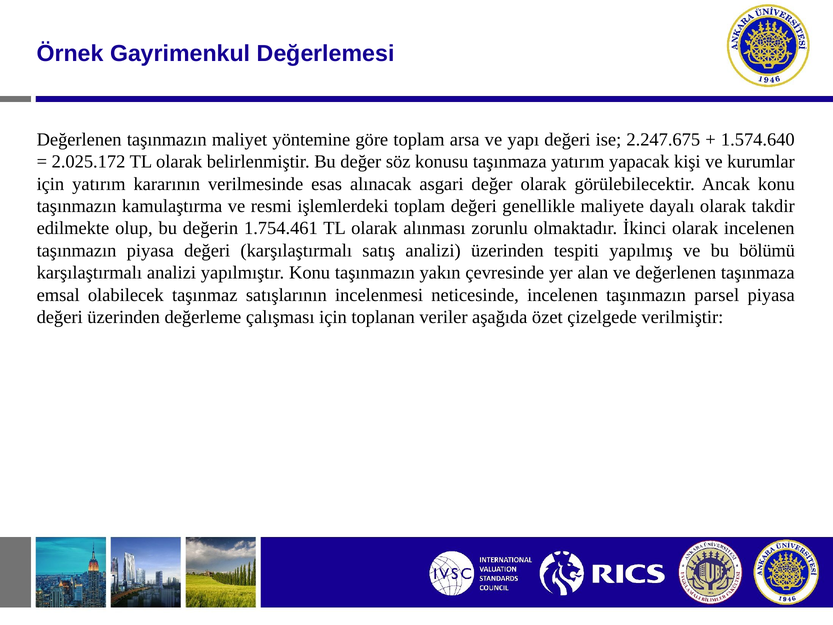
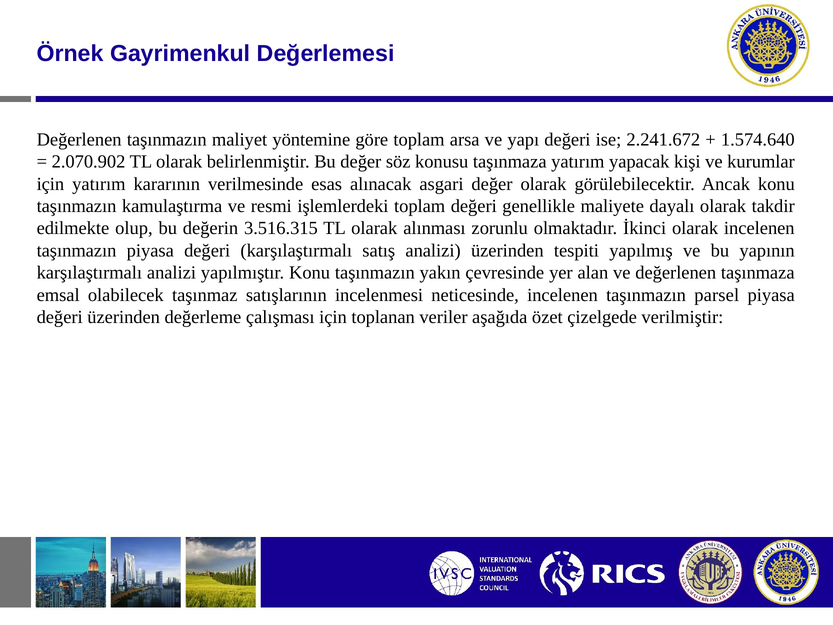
2.247.675: 2.247.675 -> 2.241.672 (663, 139)
2.025.172: 2.025.172 -> 2.070.902 (89, 162)
1.754.461: 1.754.461 -> 3.516.315 (281, 228)
bölümü: bölümü -> yapının (767, 250)
